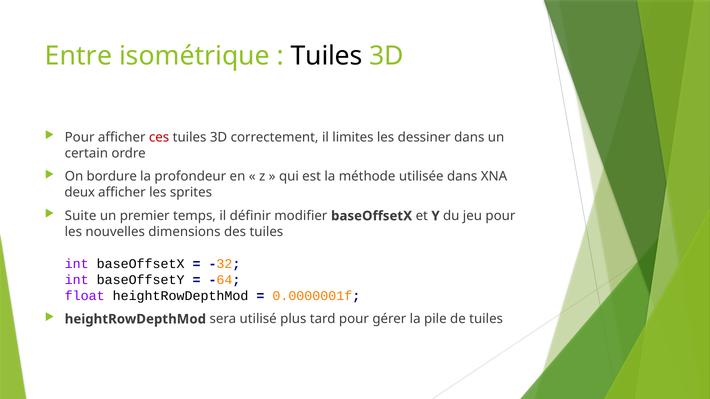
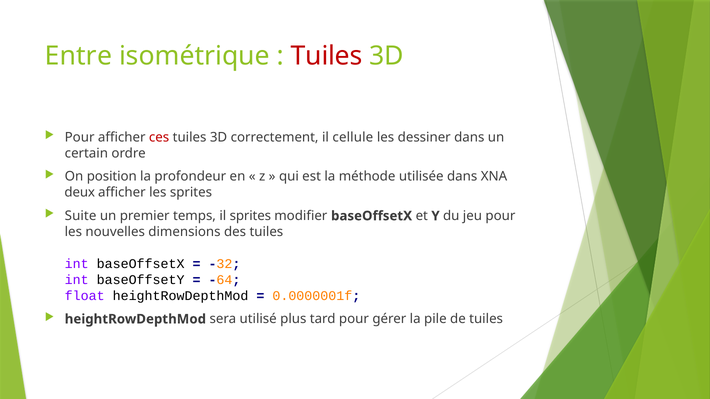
Tuiles colour: black -> red (327, 56)
limites: limites -> cellule (353, 137)
bordure: bordure -> position (112, 177)
il définir: définir -> sprites (250, 216)
